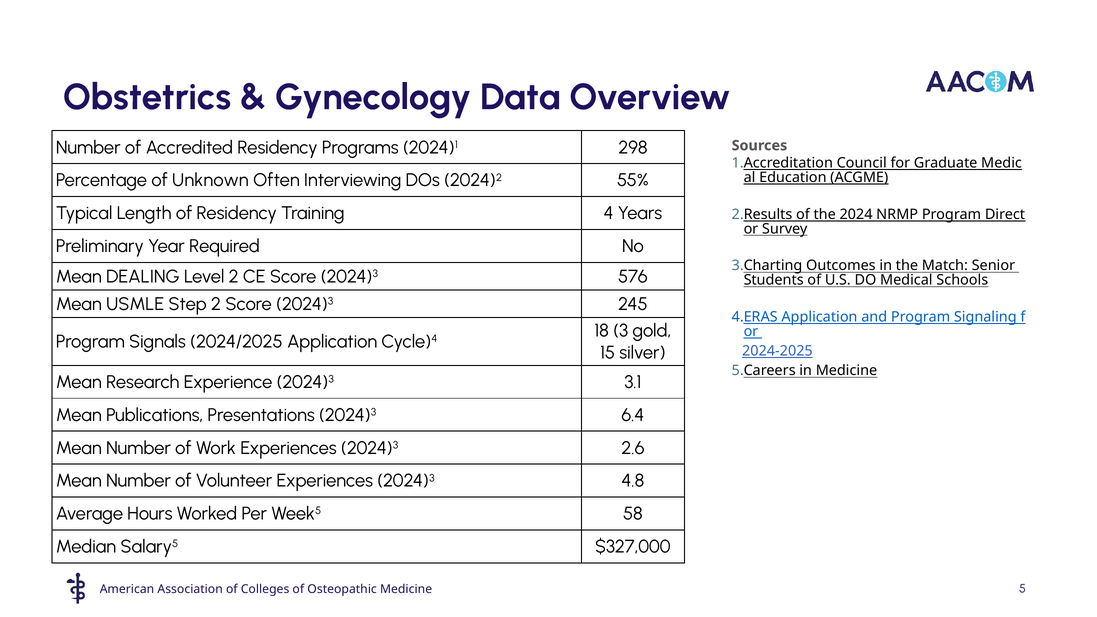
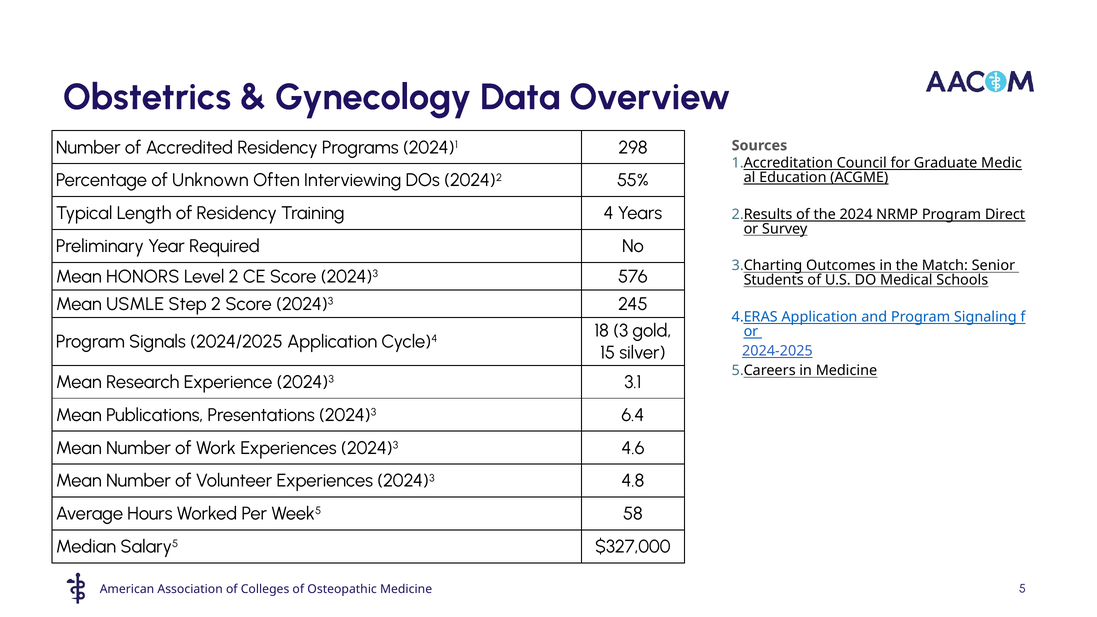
DEALING: DEALING -> HONORS (143, 277)
2.6: 2.6 -> 4.6 (633, 448)
